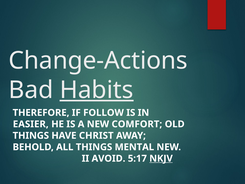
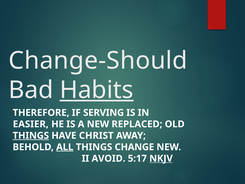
Change-Actions: Change-Actions -> Change-Should (98, 61)
FOLLOW: FOLLOW -> SERVING (104, 113)
COMFORT: COMFORT -> REPLACED (137, 124)
THINGS underline: none -> present (31, 135)
ALL underline: none -> present (65, 147)
MENTAL: MENTAL -> CHANGE (134, 147)
